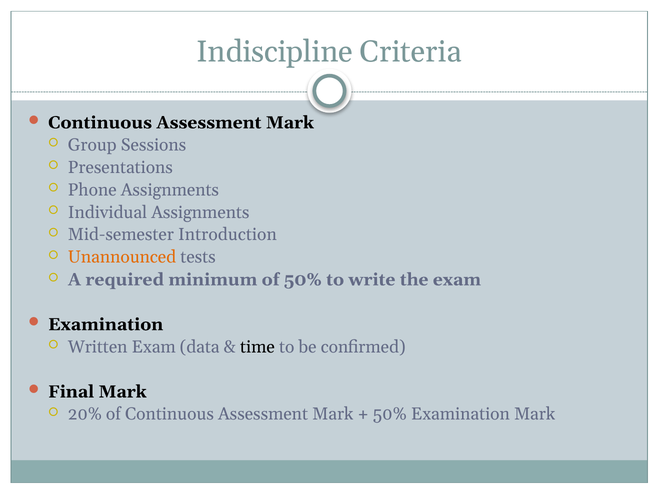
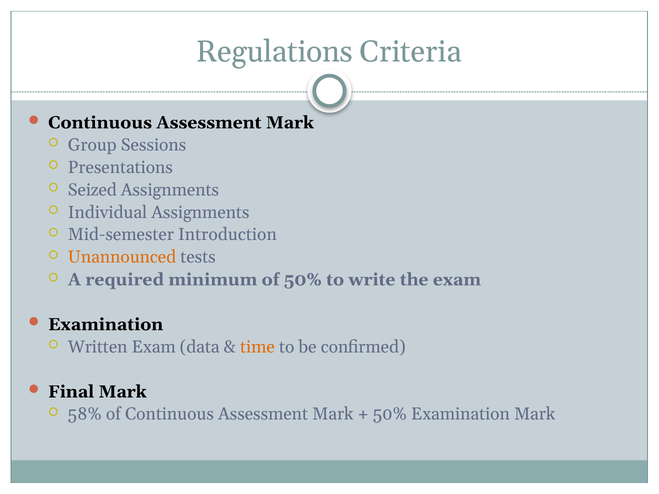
Indiscipline: Indiscipline -> Regulations (275, 52)
Phone: Phone -> Seized (92, 190)
time colour: black -> orange (257, 347)
20%: 20% -> 58% (85, 414)
